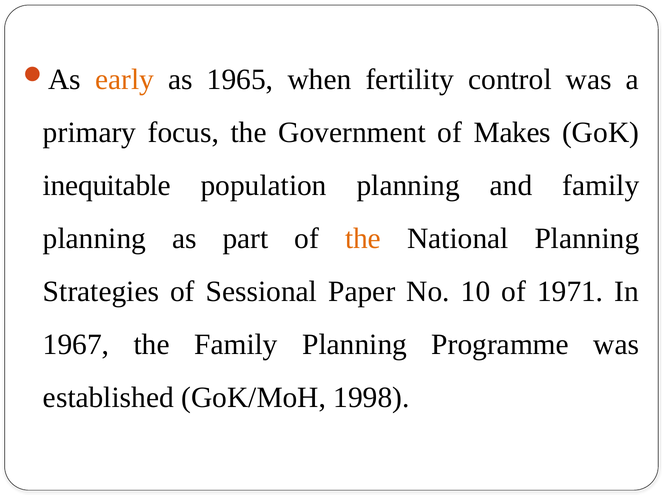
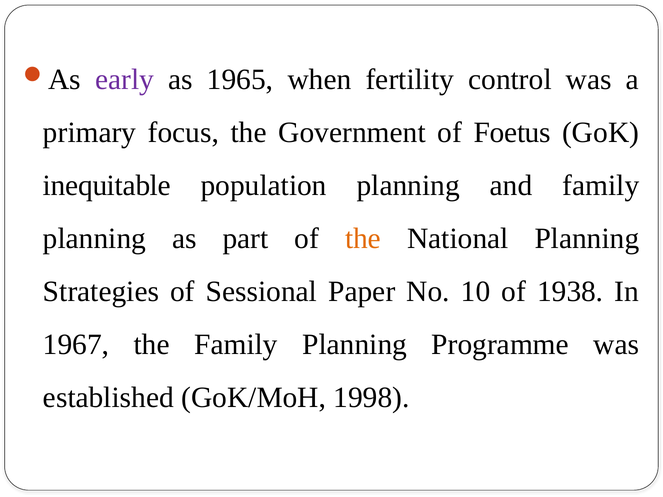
early colour: orange -> purple (125, 79)
Makes: Makes -> Foetus (512, 133)
1971: 1971 -> 1938 (570, 292)
